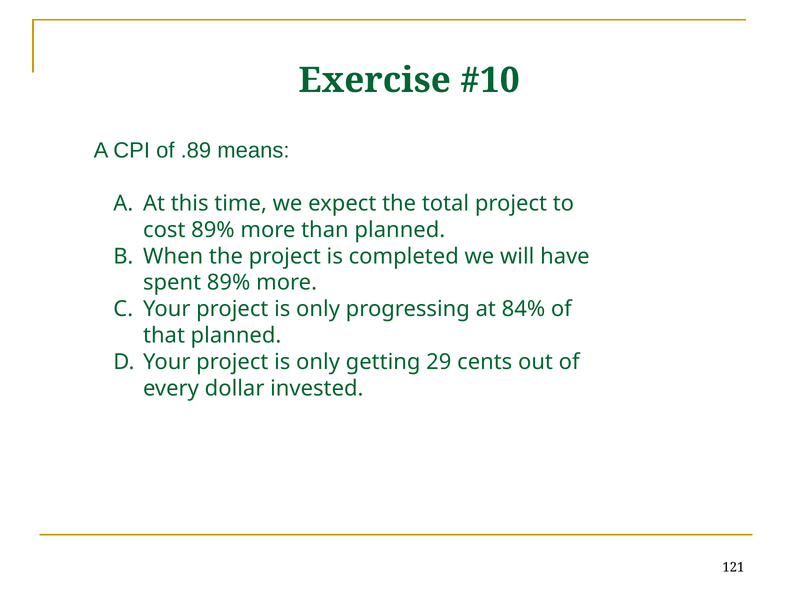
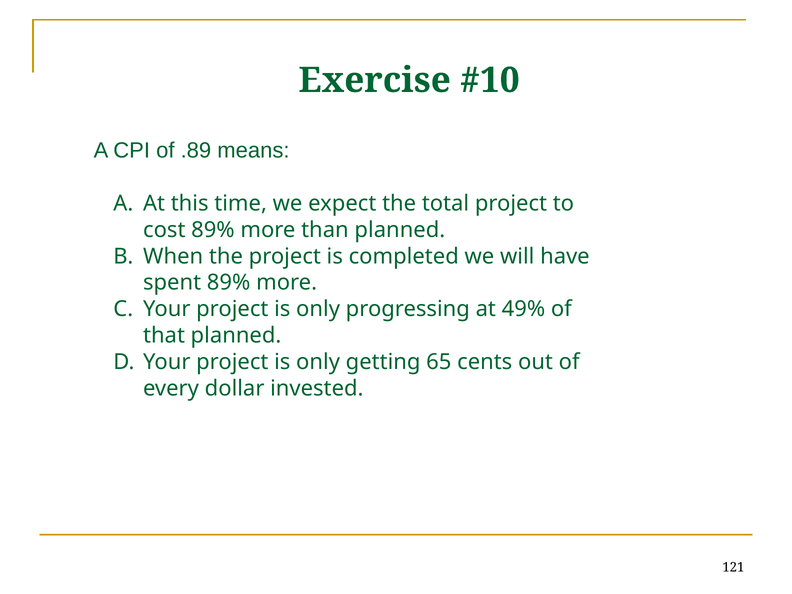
84%: 84% -> 49% (523, 309)
29: 29 -> 65 (439, 362)
